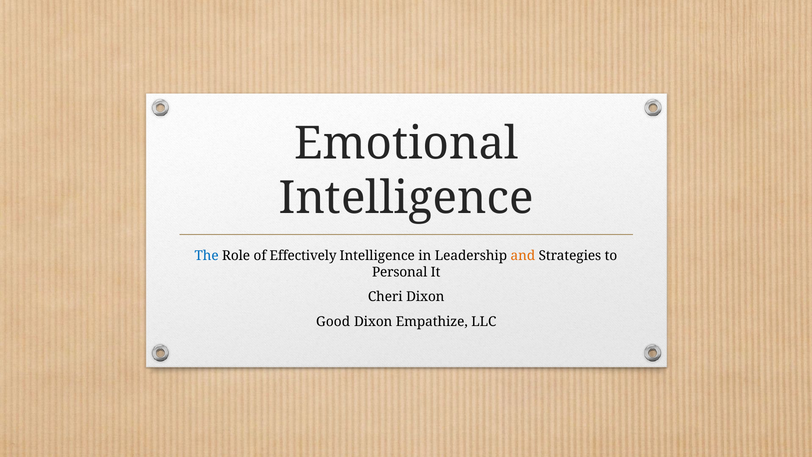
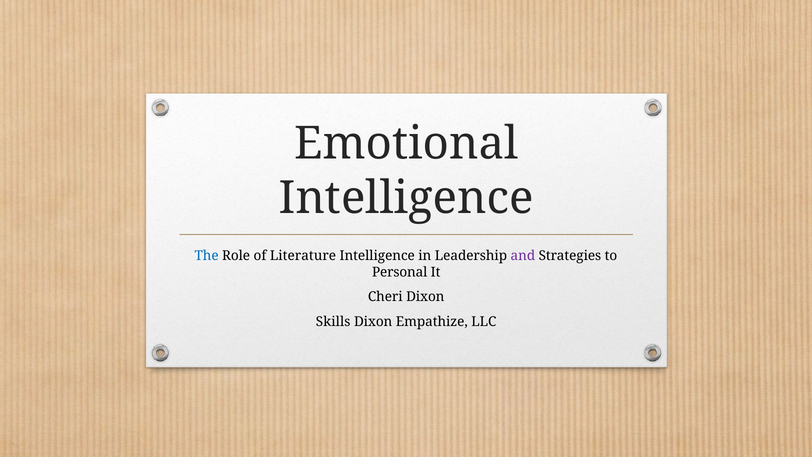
Effectively: Effectively -> Literature (303, 256)
and colour: orange -> purple (523, 256)
Good: Good -> Skills (333, 322)
